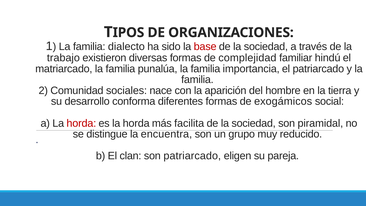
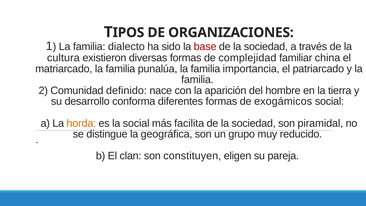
trabajo: trabajo -> cultura (63, 58)
hindú: hindú -> china (328, 58)
sociales: sociales -> definido (126, 90)
horda colour: red -> orange (81, 123)
es la horda: horda -> social (136, 123)
encuentra: encuentra -> geográfica (167, 134)
son patriarcado: patriarcado -> constituyen (192, 156)
